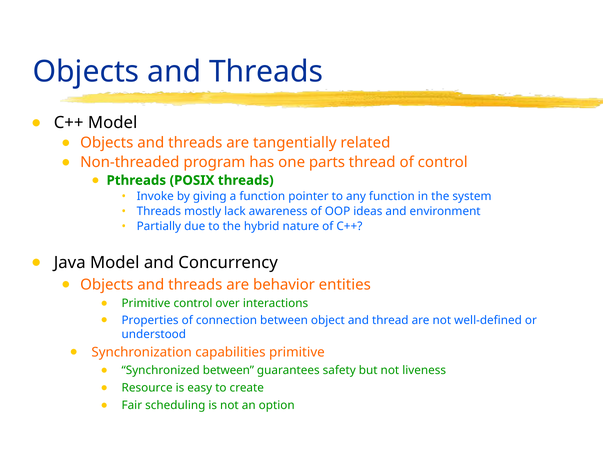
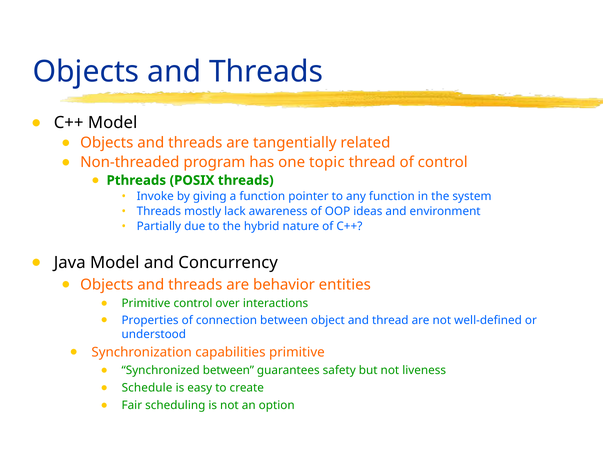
parts: parts -> topic (327, 162)
Resource: Resource -> Schedule (147, 387)
